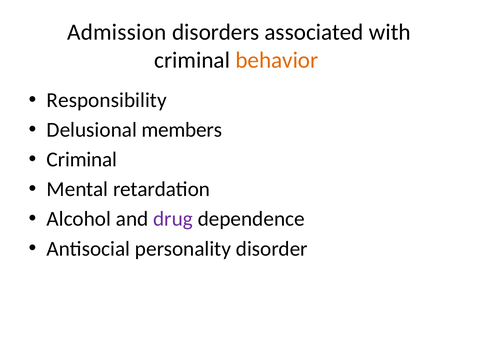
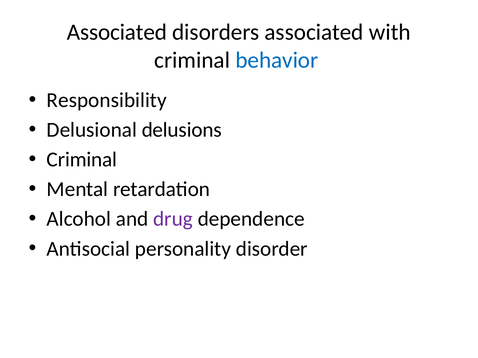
Admission: Admission -> Associated (117, 32)
behavior colour: orange -> blue (277, 60)
members: members -> delusions (182, 130)
